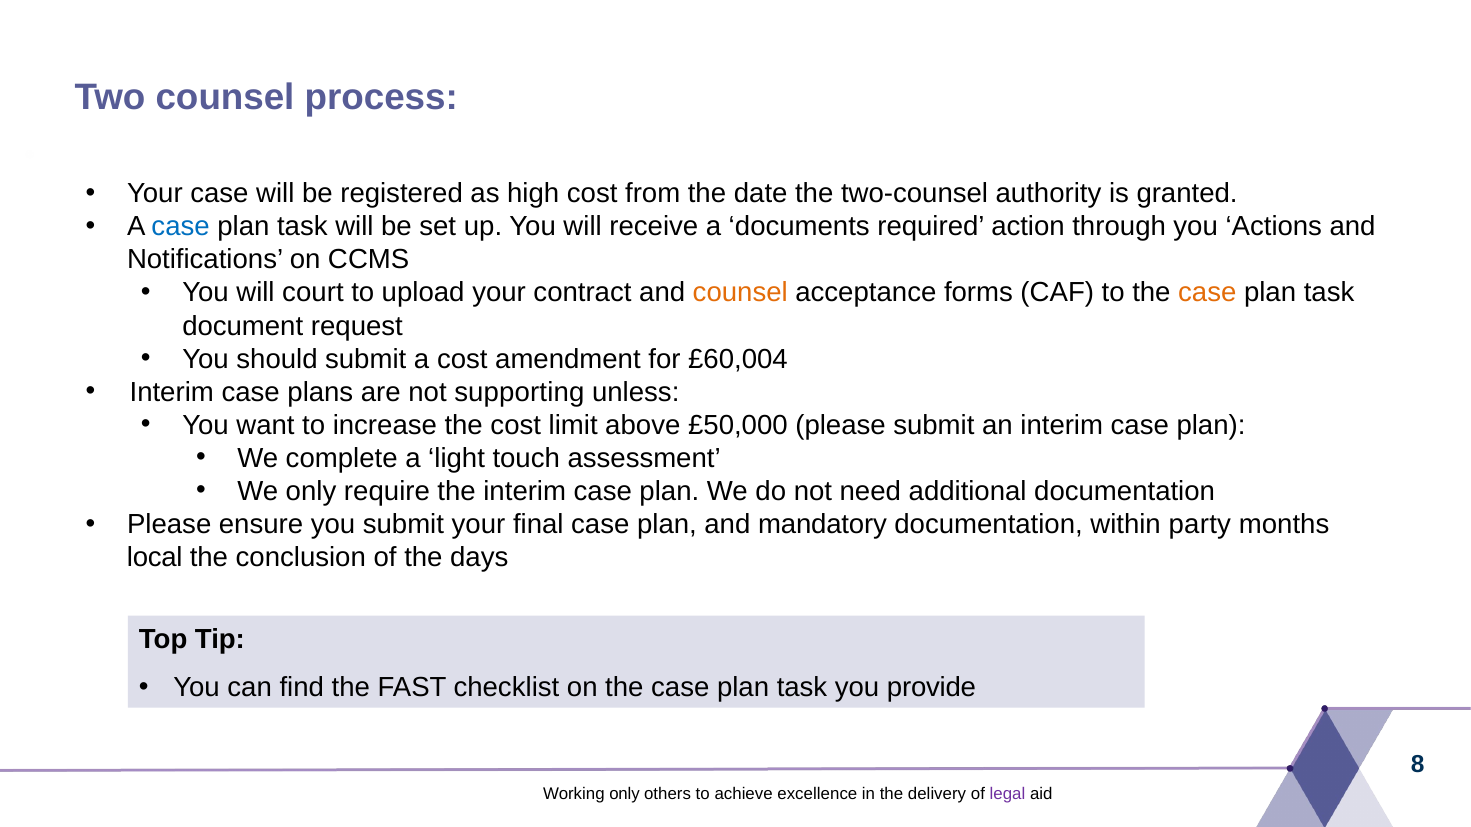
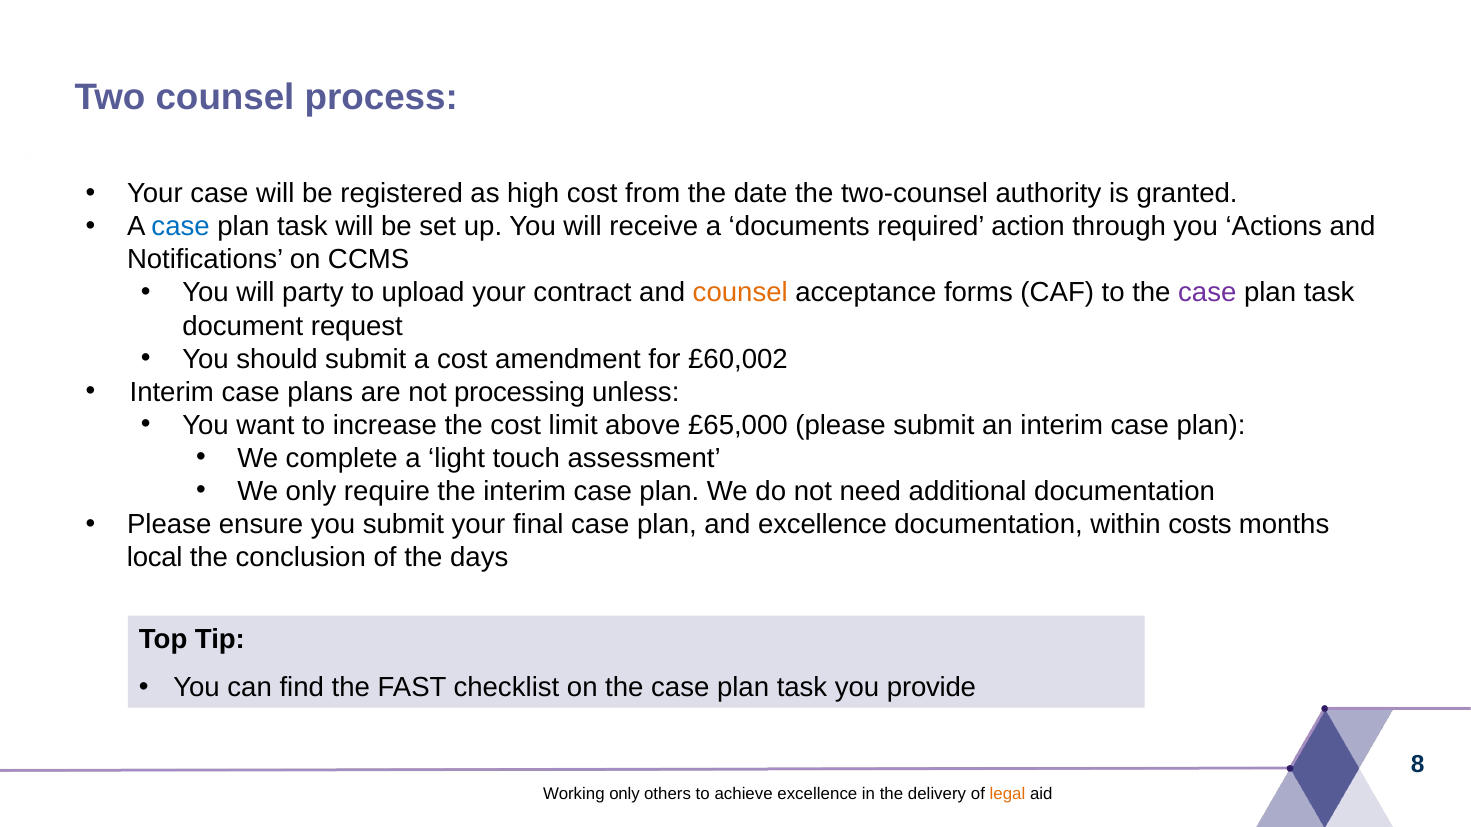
court: court -> party (313, 293)
case colour: orange -> purple (1207, 293)
£60,004: £60,004 -> £60,002 (738, 359)
supporting: supporting -> processing (520, 392)
£50,000: £50,000 -> £65,000 (738, 425)
and mandatory: mandatory -> excellence (822, 525)
party: party -> costs (1200, 525)
legal colour: purple -> orange (1007, 795)
